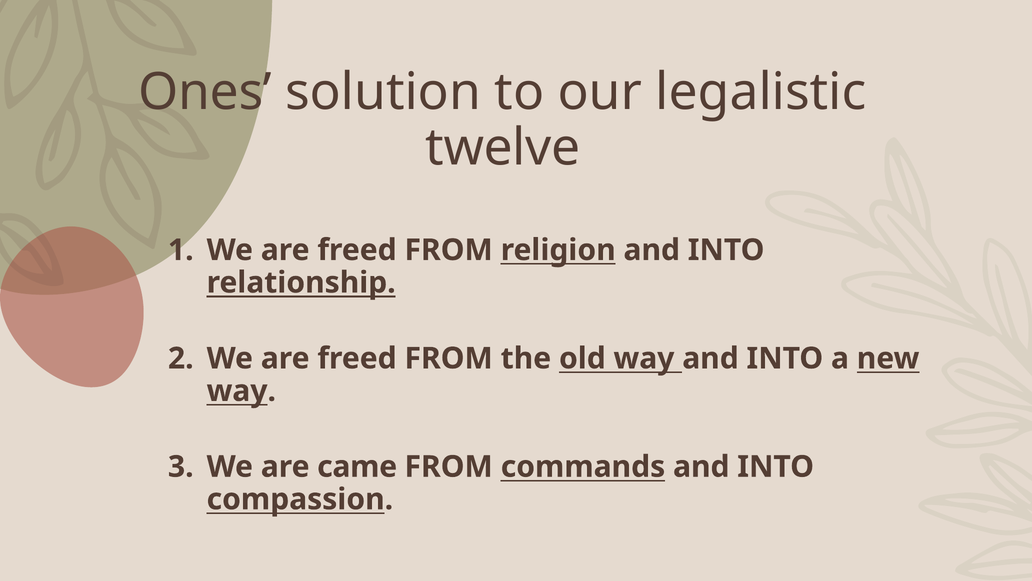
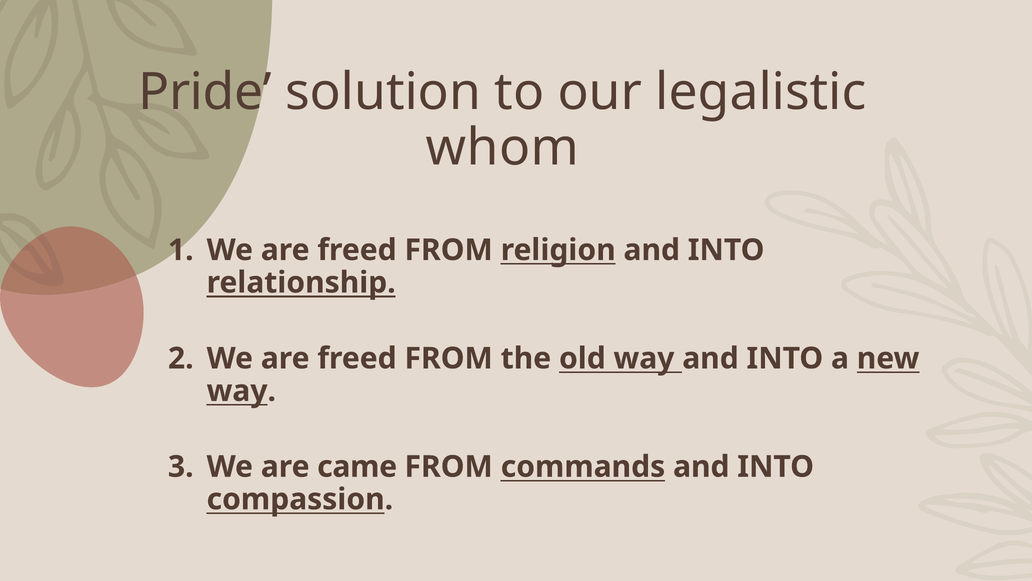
Ones: Ones -> Pride (205, 92)
twelve: twelve -> whom (502, 148)
